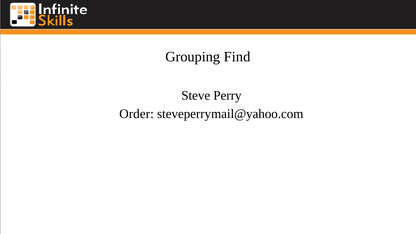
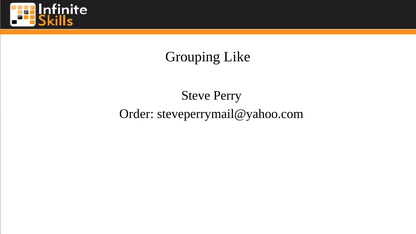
Find: Find -> Like (237, 57)
